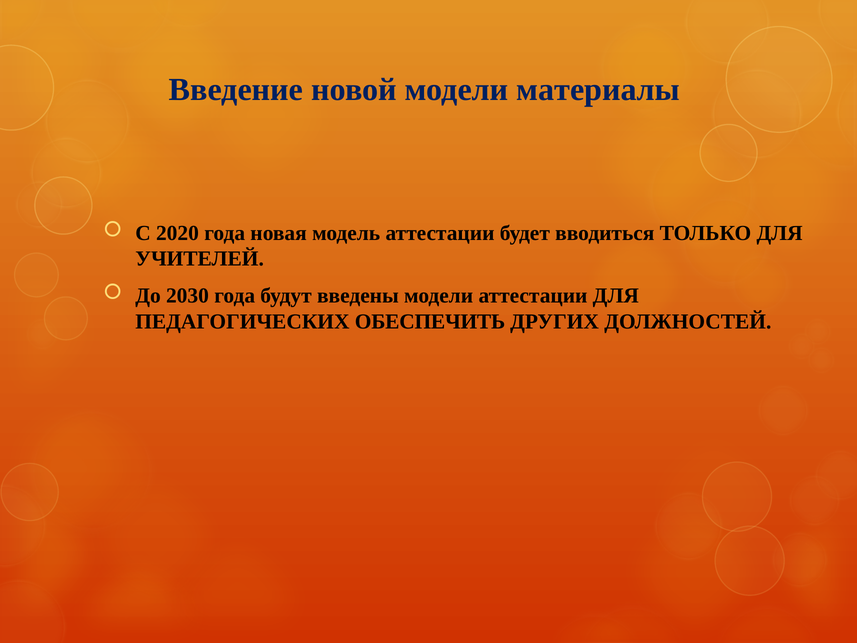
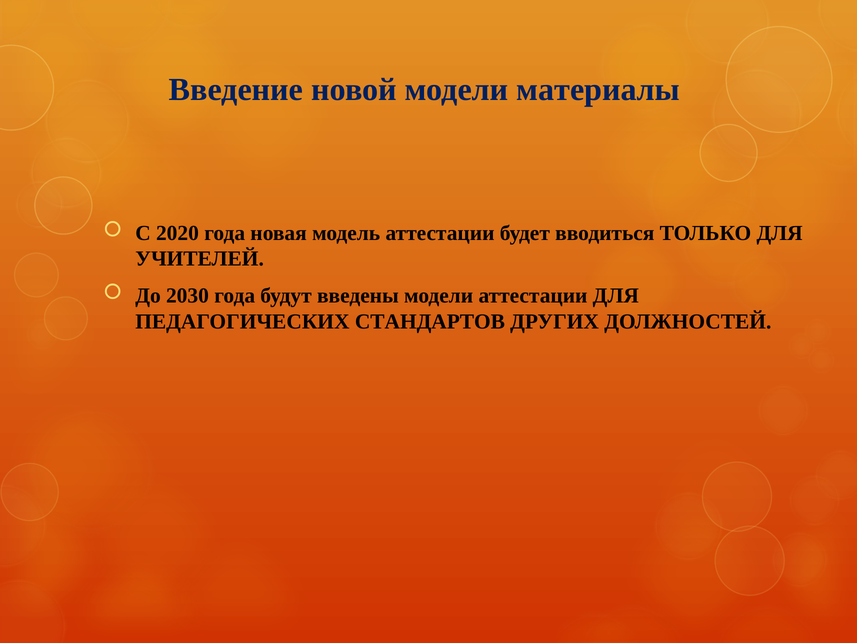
ОБЕСПЕЧИТЬ: ОБЕСПЕЧИТЬ -> СТАНДАРТОВ (430, 321)
